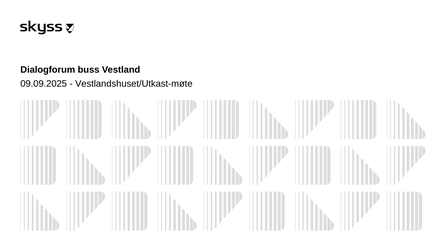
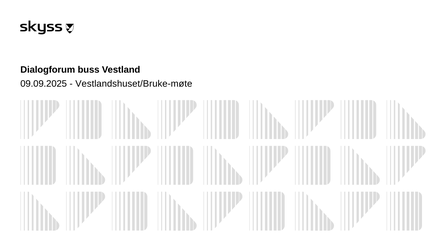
Vestlandshuset/Utkast-møte: Vestlandshuset/Utkast-møte -> Vestlandshuset/Bruke-møte (134, 84)
